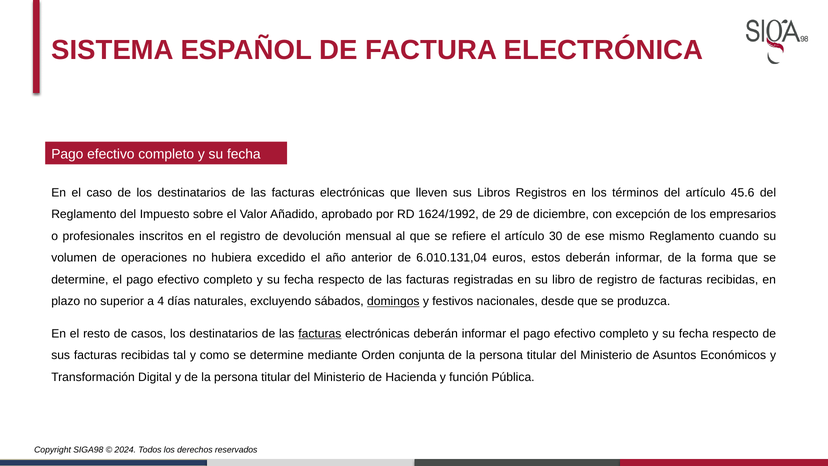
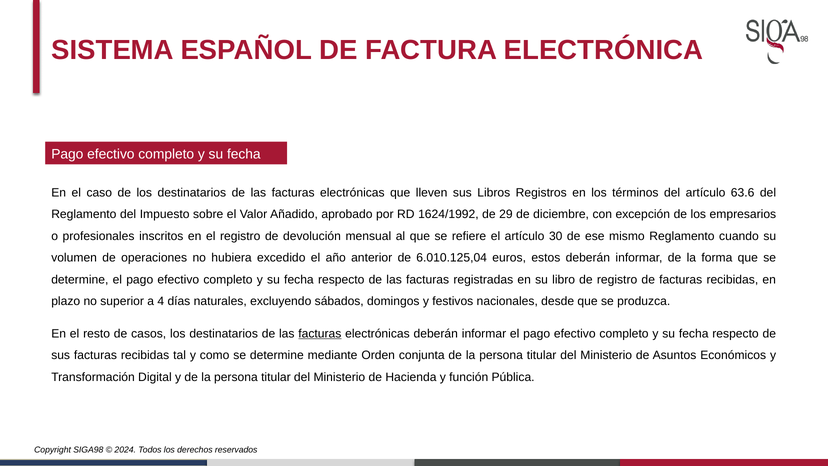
45.6: 45.6 -> 63.6 (743, 193)
6.010.131,04: 6.010.131,04 -> 6.010.125,04 (452, 258)
domingos underline: present -> none (393, 301)
